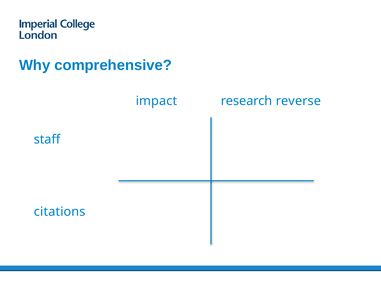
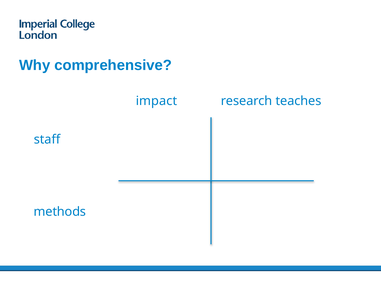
reverse: reverse -> teaches (299, 101)
citations: citations -> methods (60, 212)
